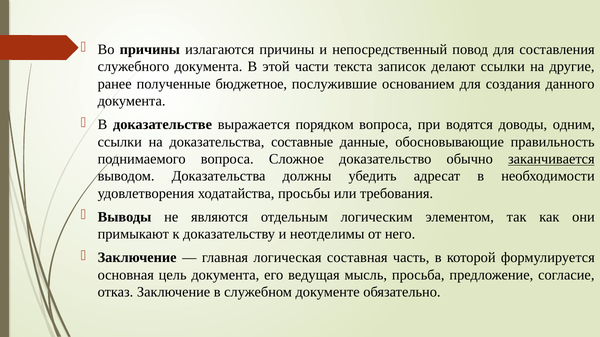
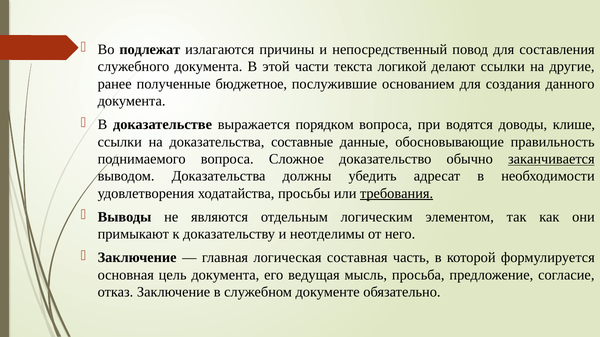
Во причины: причины -> подлежат (150, 50)
записок: записок -> логикой (402, 67)
одним: одним -> клише (574, 125)
требования underline: none -> present (397, 194)
